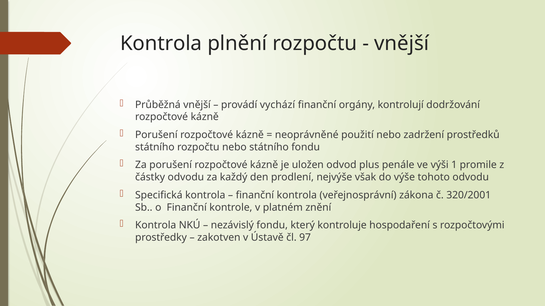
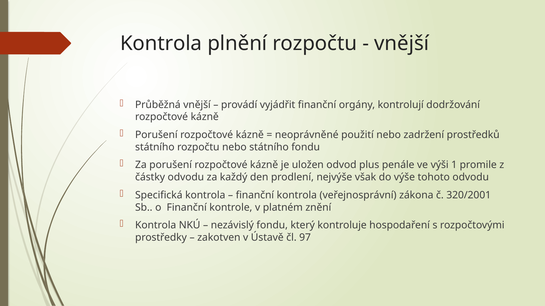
vychází: vychází -> vyjádřit (278, 105)
